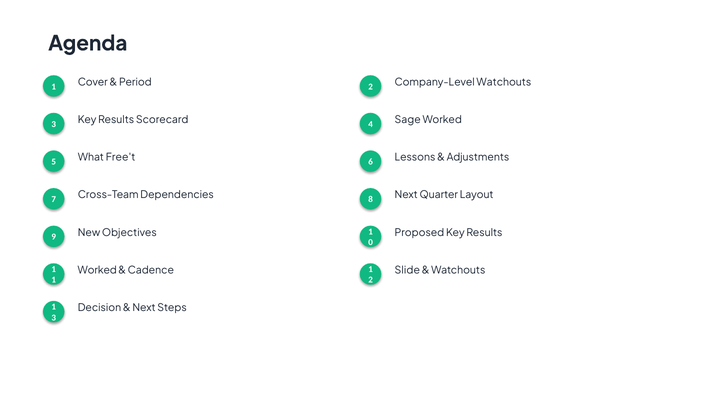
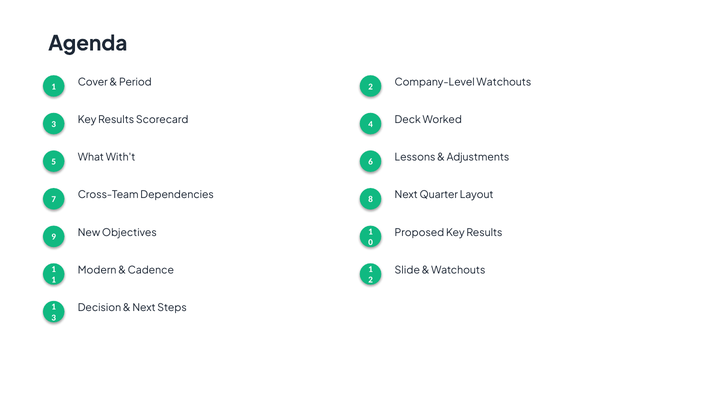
Sage: Sage -> Deck (408, 120)
Free't: Free't -> With't (121, 157)
Worked: Worked -> Modern (97, 270)
